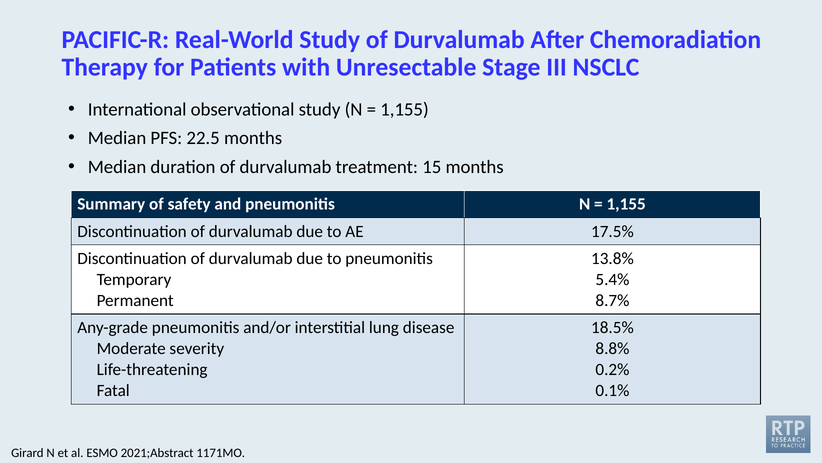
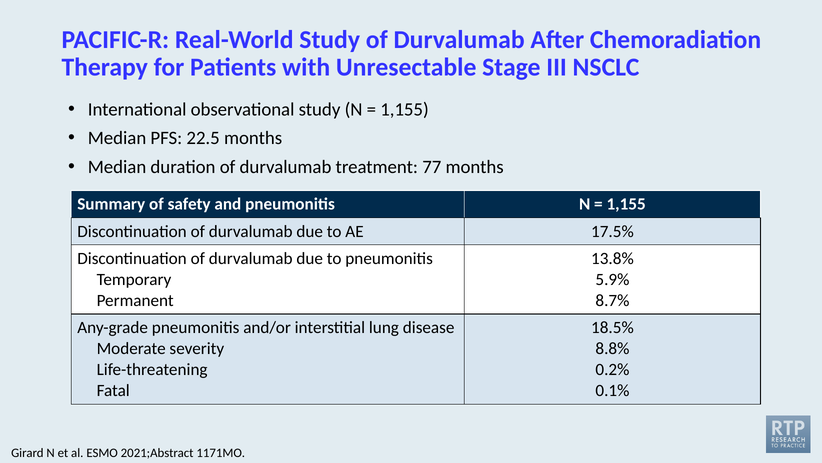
15: 15 -> 77 (432, 167)
5.4%: 5.4% -> 5.9% (612, 279)
